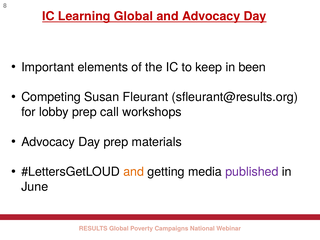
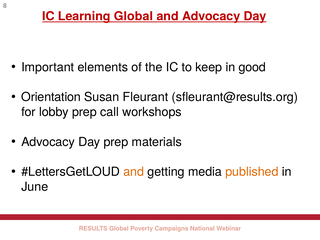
been: been -> good (252, 67)
Competing: Competing -> Orientation (51, 97)
published colour: purple -> orange (252, 172)
